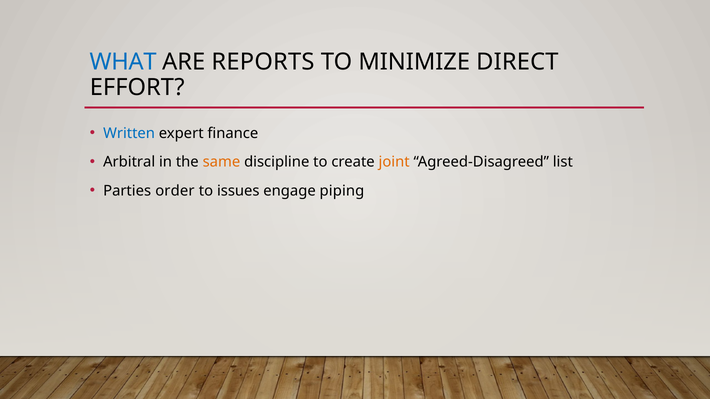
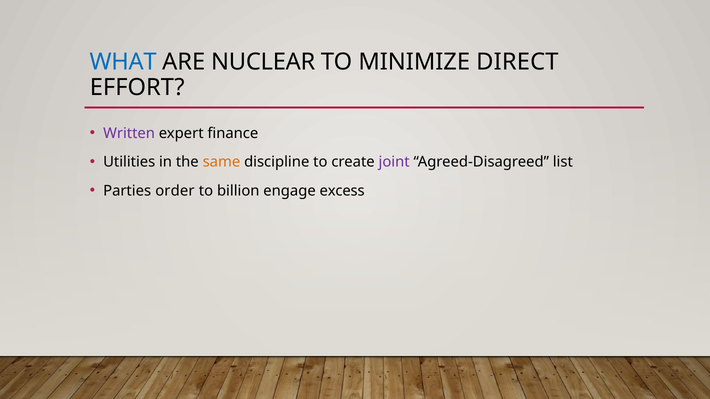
REPORTS: REPORTS -> NUCLEAR (263, 62)
Written colour: blue -> purple (129, 134)
Arbitral: Arbitral -> Utilities (129, 162)
joint colour: orange -> purple (394, 162)
issues: issues -> billion (238, 191)
piping: piping -> excess (342, 191)
